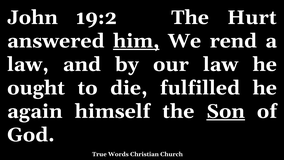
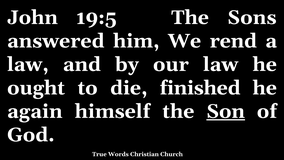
19:2: 19:2 -> 19:5 (96, 18)
Hurt: Hurt -> Sons (252, 18)
him underline: present -> none (136, 41)
fulfilled: fulfilled -> finished (200, 88)
